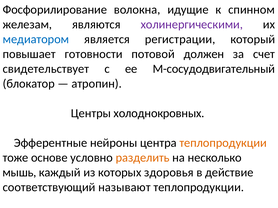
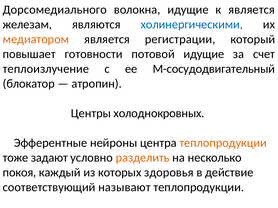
Фосфорилирование: Фосфорилирование -> Дорсомедиального (55, 10)
к спинном: спинном -> является (252, 10)
холинергическими colour: purple -> blue (192, 24)
медиатором colour: blue -> orange (36, 39)
потовой должен: должен -> идущие (204, 54)
свидетельствует: свидетельствует -> теплоизлучение (46, 69)
основе: основе -> задают (49, 158)
мышь: мышь -> покоя (19, 173)
